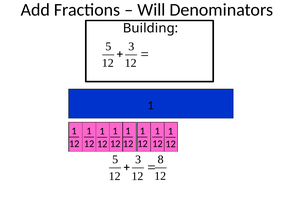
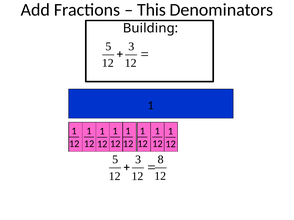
Will: Will -> This (151, 10)
